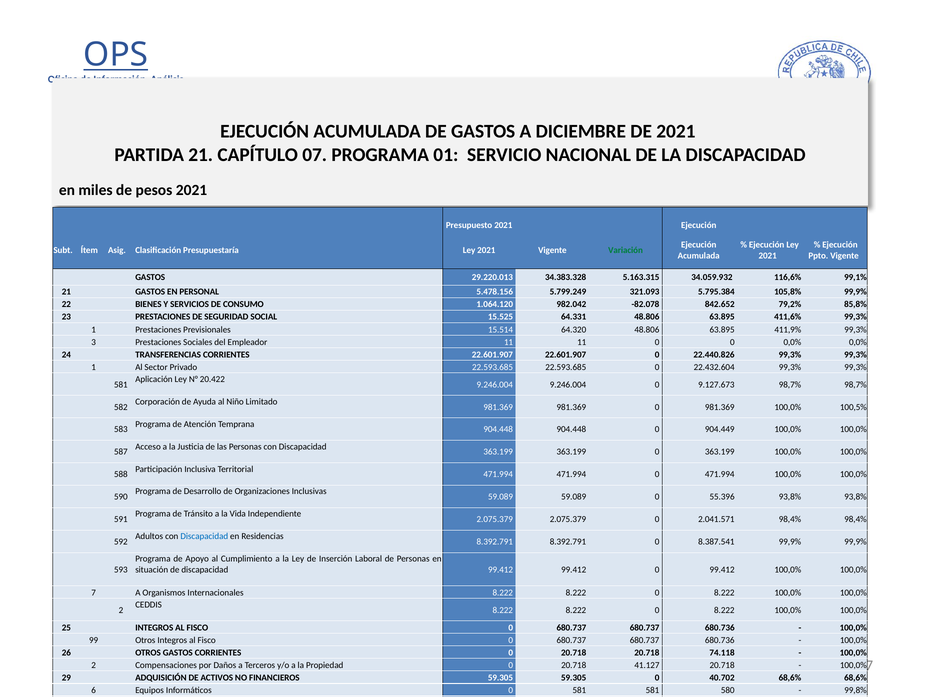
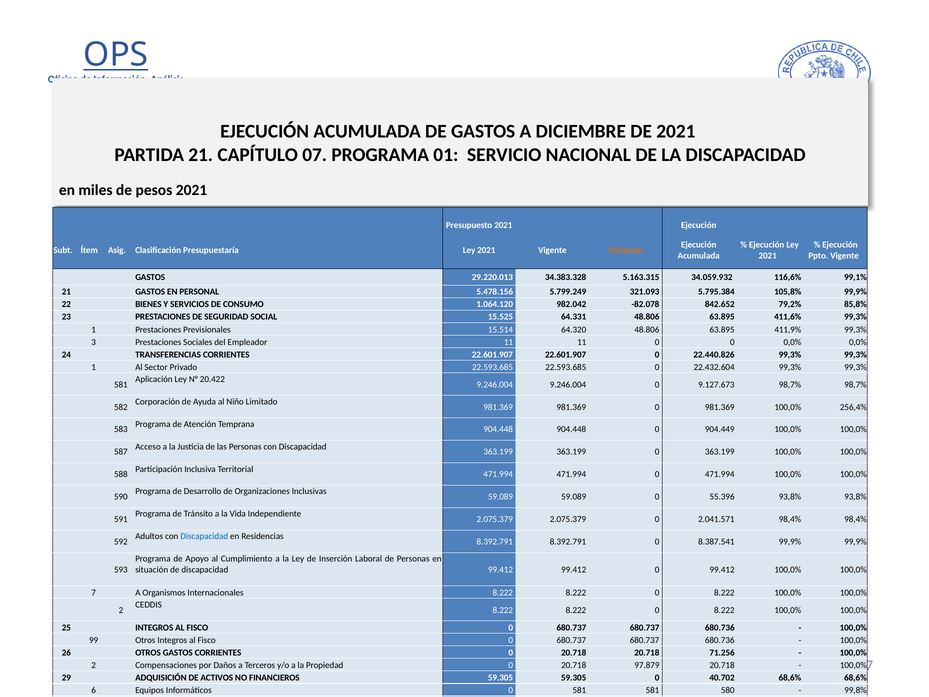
Variación colour: green -> orange (626, 250)
100,5%: 100,5% -> 256,4% (853, 407)
74.118: 74.118 -> 71.256 (722, 652)
41.127: 41.127 -> 97.879 (647, 665)
